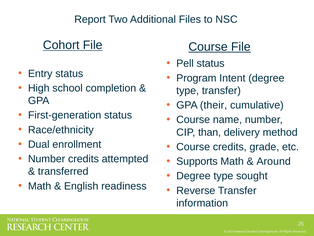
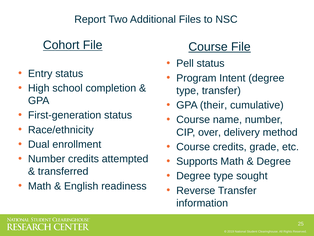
than: than -> over (210, 132)
Around: Around -> Degree (274, 161)
